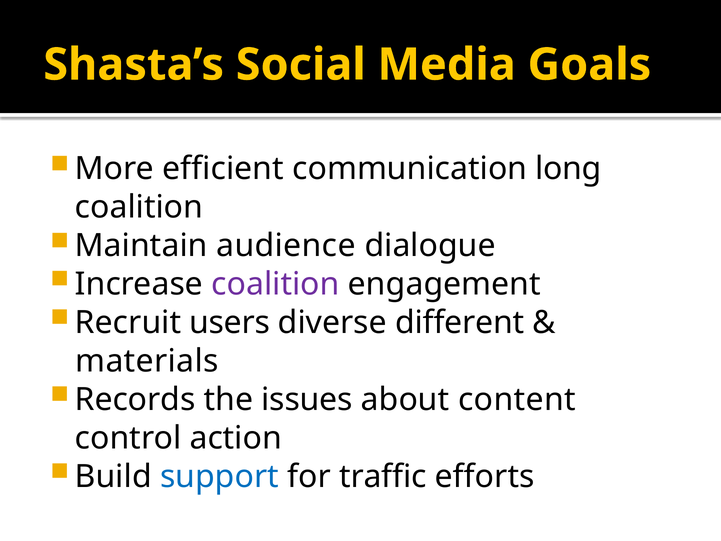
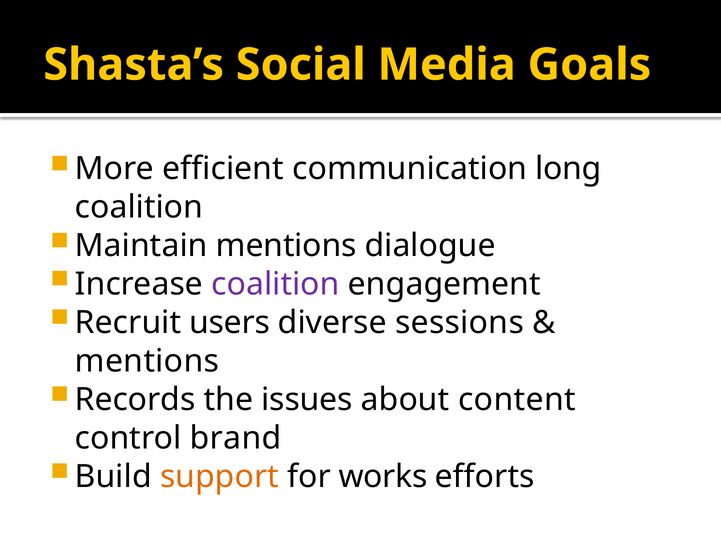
Maintain audience: audience -> mentions (286, 246)
different: different -> sessions (460, 322)
materials: materials -> mentions (147, 361)
action: action -> brand (236, 438)
support colour: blue -> orange (219, 476)
traffic: traffic -> works (383, 476)
